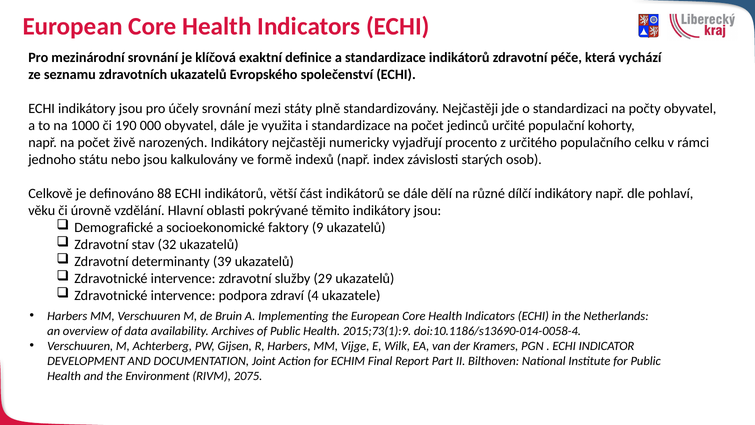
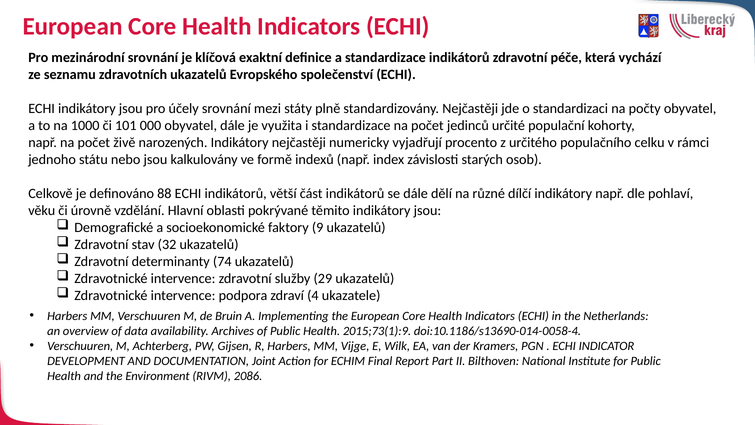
190: 190 -> 101 (126, 126)
39: 39 -> 74 (222, 261)
2075: 2075 -> 2086 (248, 376)
